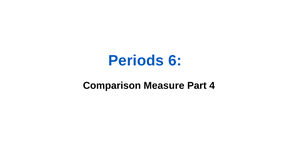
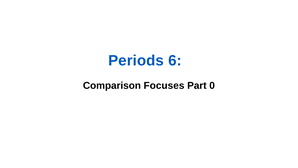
Measure: Measure -> Focuses (164, 85)
4: 4 -> 0 (212, 85)
